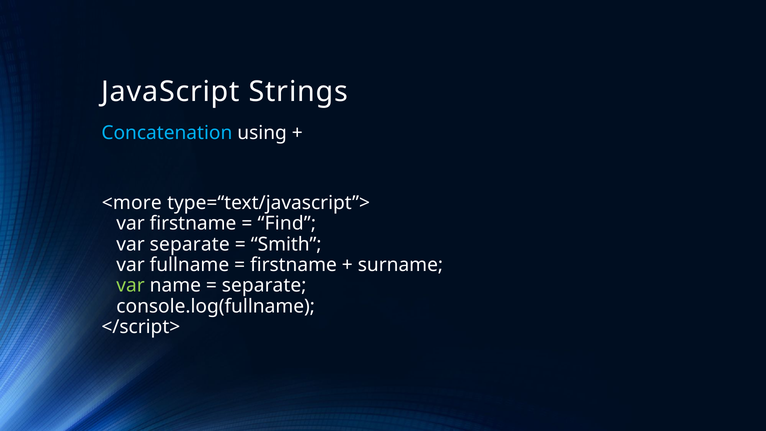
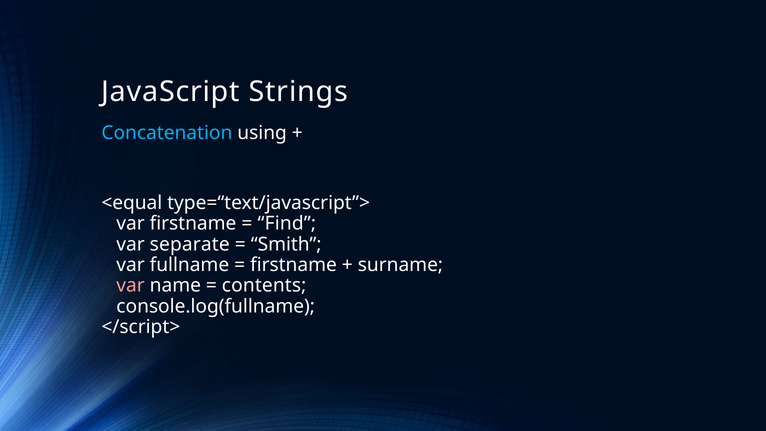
<more: <more -> <equal (132, 203)
var colour: light green -> pink (131, 286)
separate: separate -> contents (264, 286)
